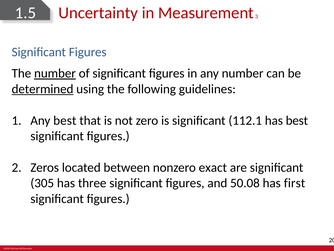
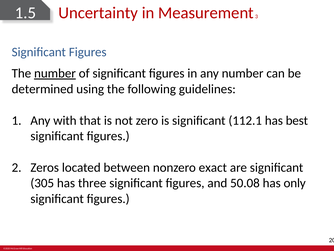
determined underline: present -> none (43, 89)
Any best: best -> with (65, 120)
first: first -> only (295, 183)
